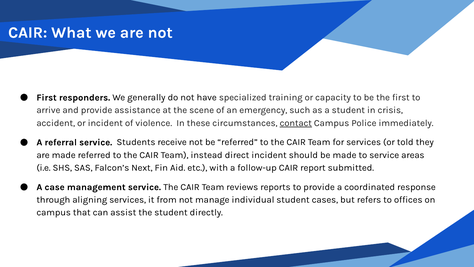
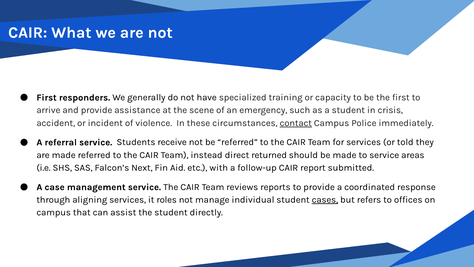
direct incident: incident -> returned (269, 155)
from: from -> roles (167, 200)
cases underline: none -> present (325, 200)
